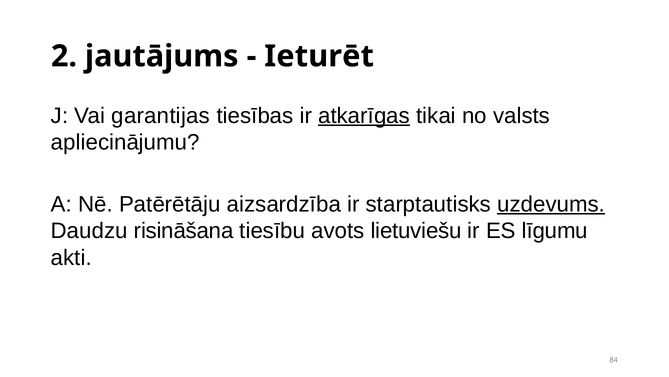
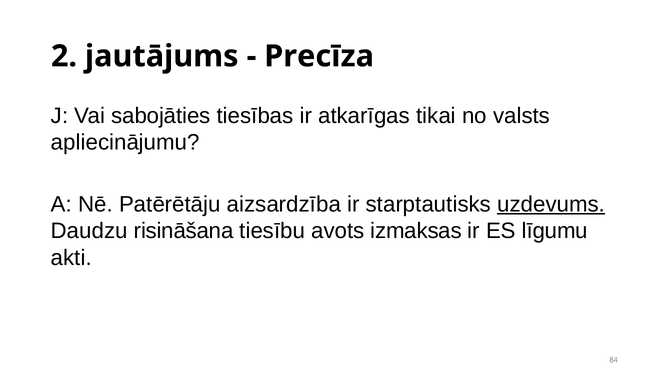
Ieturēt: Ieturēt -> Precīza (319, 56)
garantijas: garantijas -> sabojāties (161, 116)
atkarīgas underline: present -> none (364, 116)
lietuviešu: lietuviešu -> izmaksas (416, 231)
